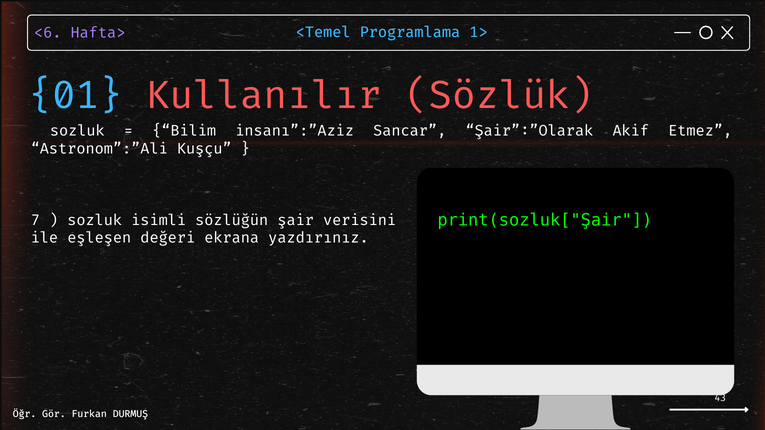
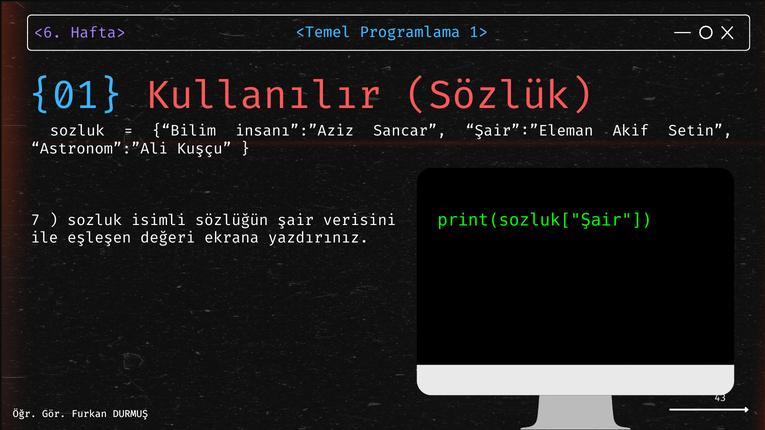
Şair”:”Olarak: Şair”:”Olarak -> Şair”:”Eleman (529, 131)
Etmez: Etmez -> Setin (700, 131)
